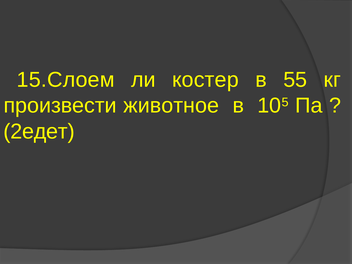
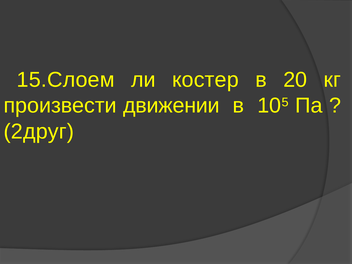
55: 55 -> 20 (295, 80)
животное: животное -> движении (171, 106)
2едет: 2едет -> 2друг (39, 131)
